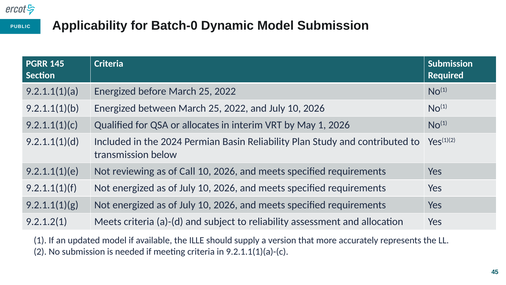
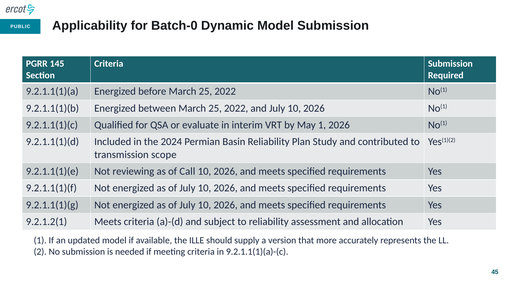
allocates: allocates -> evaluate (201, 125)
below: below -> scope (164, 154)
